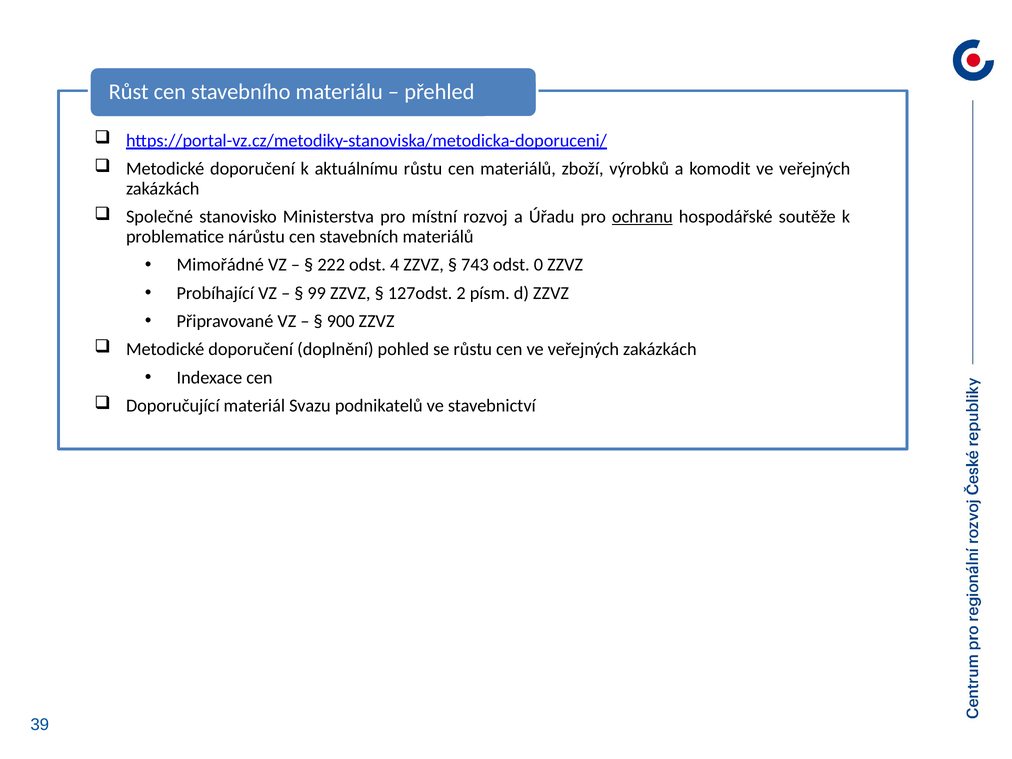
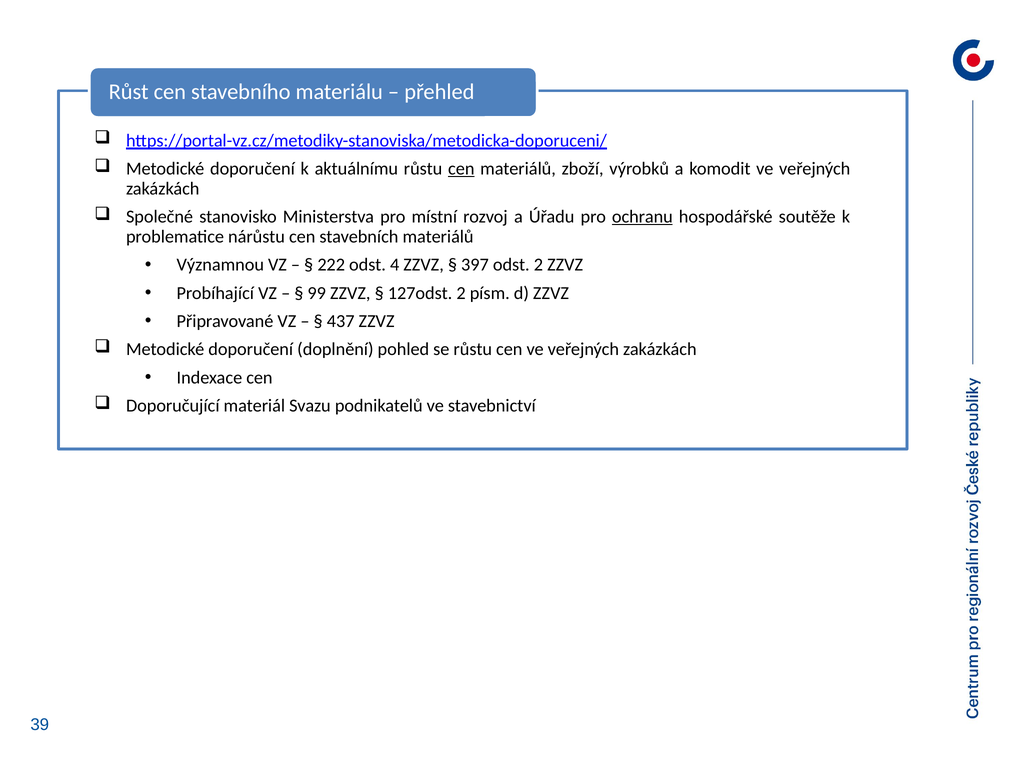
cen underline: none -> present (461, 169)
Mimořádné: Mimořádné -> Významnou (220, 265)
743: 743 -> 397 (475, 265)
odst 0: 0 -> 2 (538, 265)
900: 900 -> 437 (341, 321)
